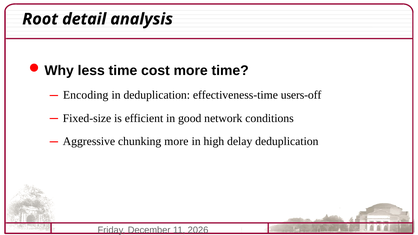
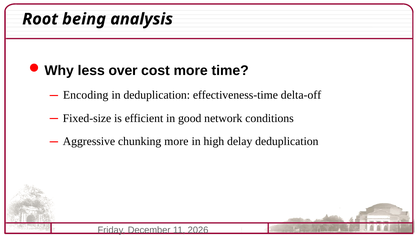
detail: detail -> being (84, 19)
less time: time -> over (123, 71)
users-off: users-off -> delta-off (301, 95)
